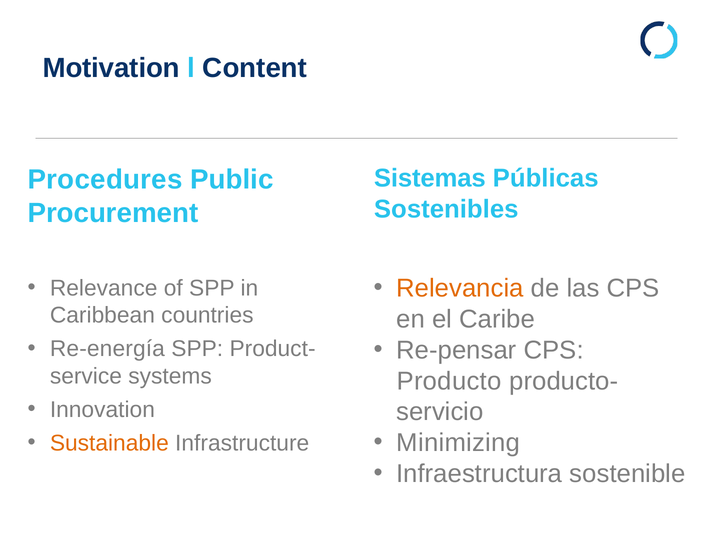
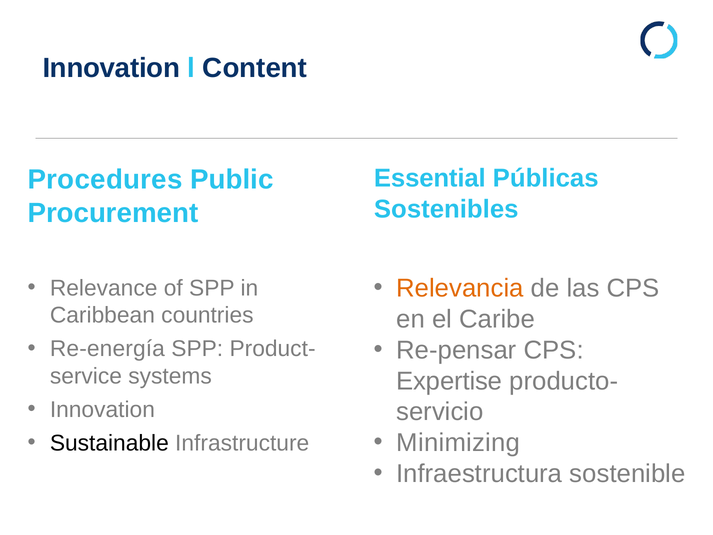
Motivation: Motivation -> Innovation (111, 68)
Sistemas: Sistemas -> Essential (430, 178)
Producto: Producto -> Expertise (449, 381)
Sustainable colour: orange -> black (109, 443)
